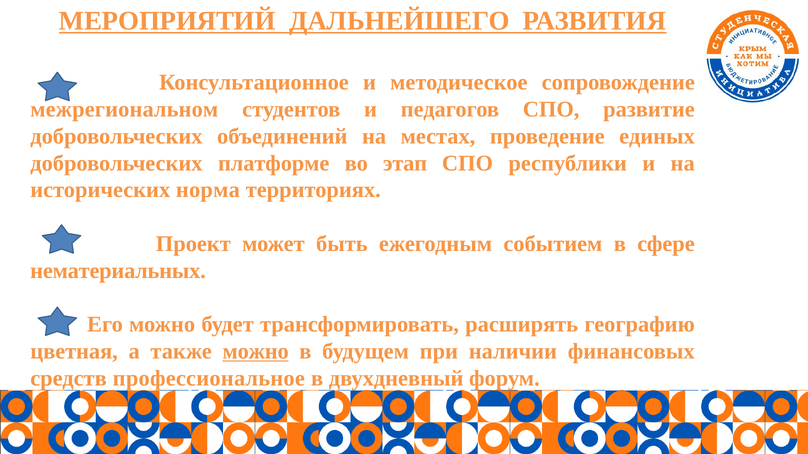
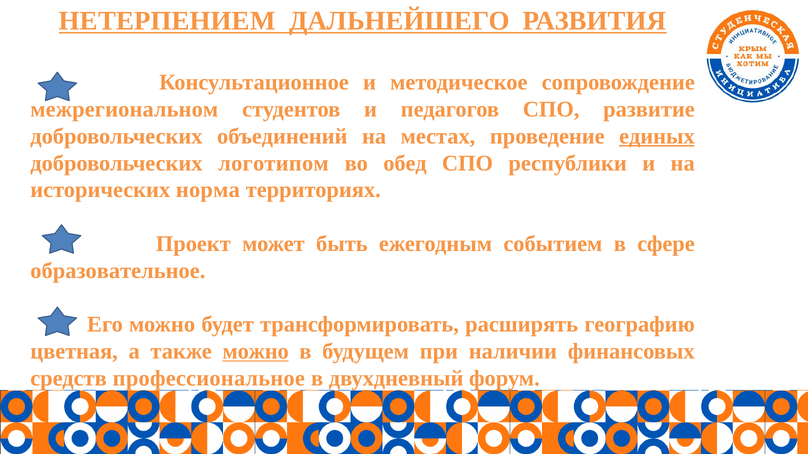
МЕРОПРИЯТИЙ: МЕРОПРИЯТИЙ -> НЕТЕРПЕНИЕМ (167, 21)
единых underline: none -> present (657, 136)
платформе: платформе -> логотипом (274, 163)
этап: этап -> обед (405, 163)
нематериальных: нематериальных -> образовательное (118, 271)
